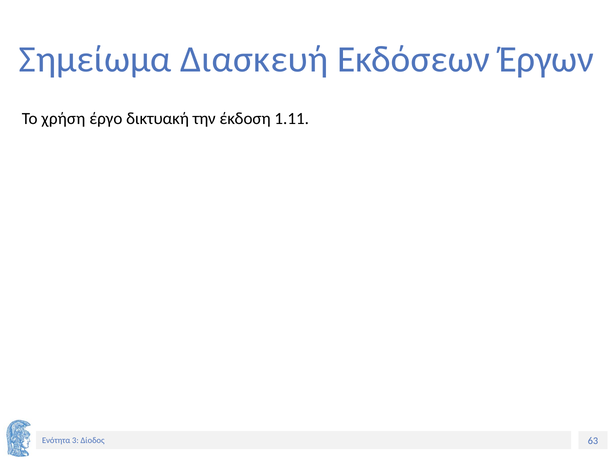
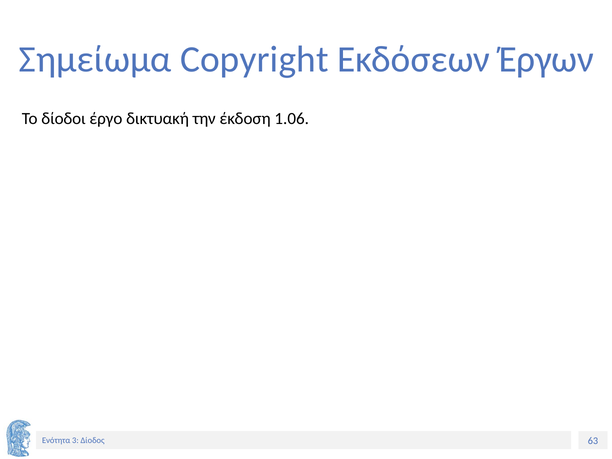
Διασκευή: Διασκευή -> Copyright (254, 59)
χρήση: χρήση -> δίοδοι (64, 119)
1.11: 1.11 -> 1.06 (292, 119)
